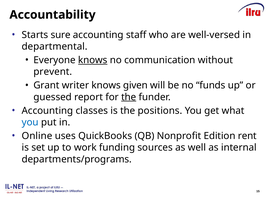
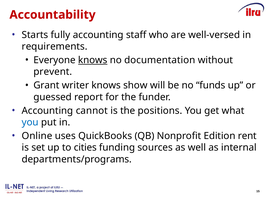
Accountability colour: black -> red (53, 15)
sure: sure -> fully (61, 35)
departmental: departmental -> requirements (55, 46)
communication: communication -> documentation (160, 60)
given: given -> show (135, 85)
the underline: present -> none (129, 97)
classes: classes -> cannot (92, 110)
work: work -> cities (85, 147)
